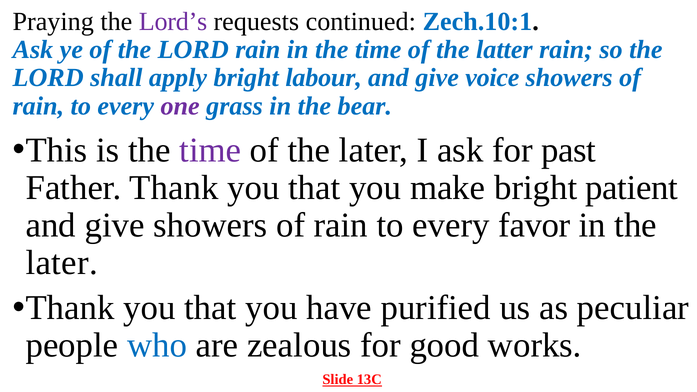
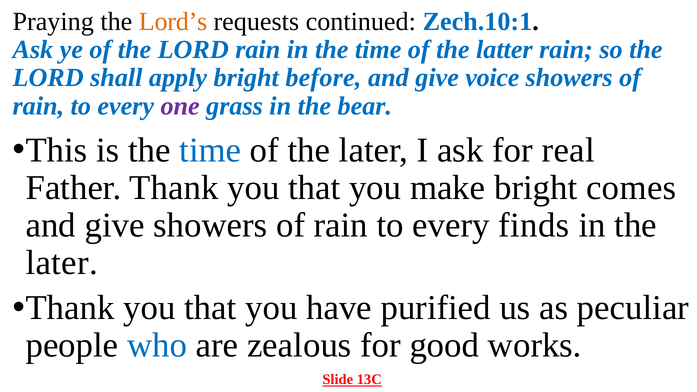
Lord’s colour: purple -> orange (173, 21)
labour: labour -> before (323, 78)
time colour: purple -> blue (210, 150)
past: past -> real (568, 150)
patient: patient -> comes (631, 188)
favor: favor -> finds (534, 225)
